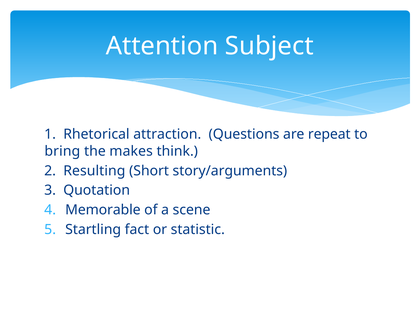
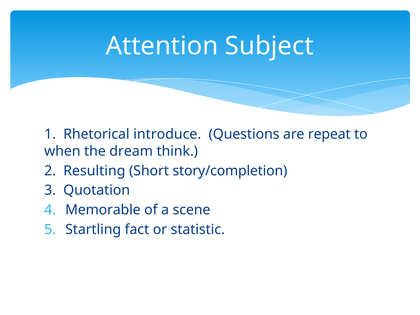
attraction: attraction -> introduce (167, 134)
bring: bring -> when (62, 151)
makes: makes -> dream (131, 151)
story/arguments: story/arguments -> story/completion (230, 171)
